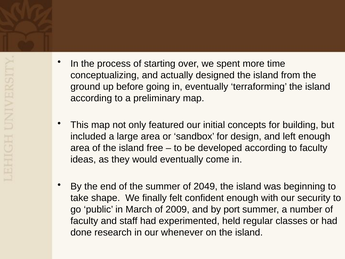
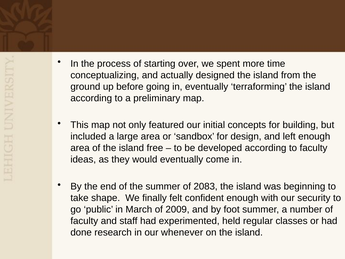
2049: 2049 -> 2083 (206, 186)
port: port -> foot (232, 209)
